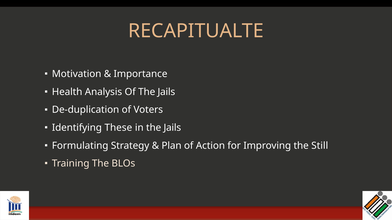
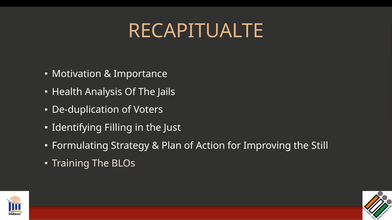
These: These -> Filling (118, 128)
in the Jails: Jails -> Just (172, 128)
